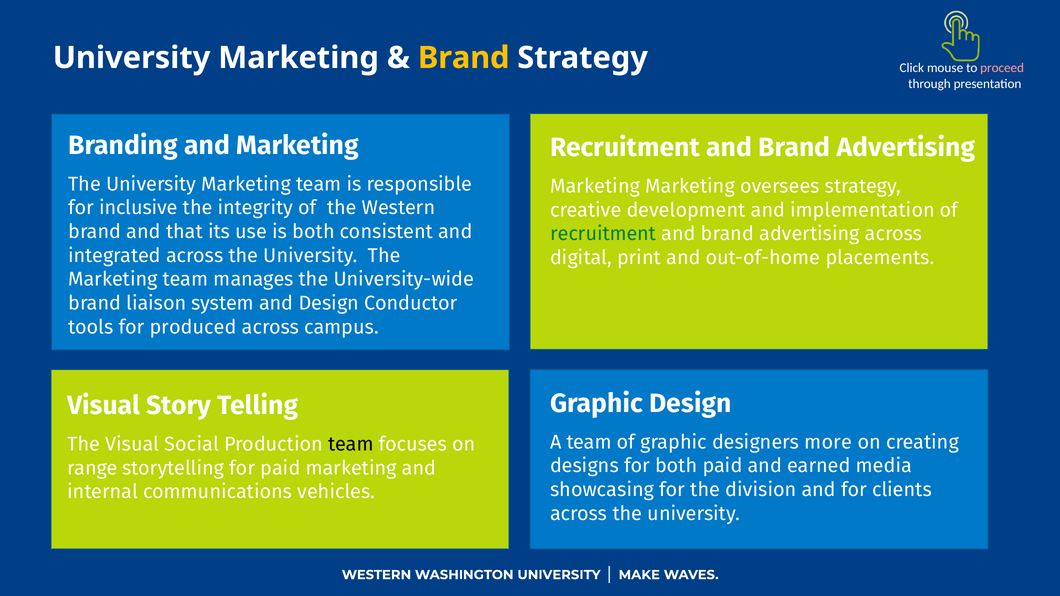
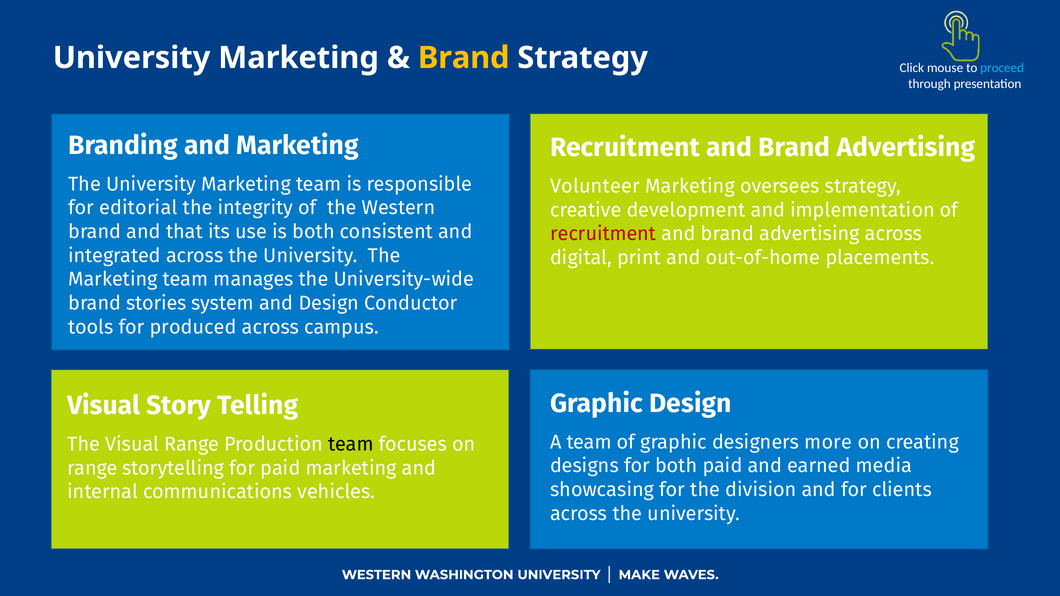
proceed colour: pink -> light blue (1002, 68)
Marketing: Marketing -> Volunteer (595, 186)
inclusive: inclusive -> editorial (138, 208)
recruitment colour: green -> red (603, 234)
liaison: liaison -> stories (156, 303)
Visual Social: Social -> Range (192, 444)
